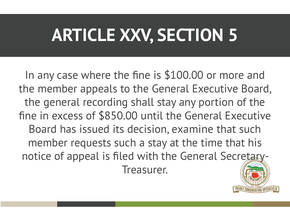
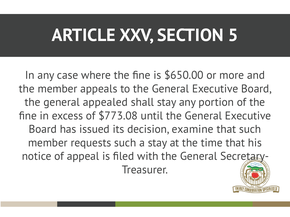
$100.00: $100.00 -> $650.00 (184, 75)
recording: recording -> appealed (105, 102)
$850.00: $850.00 -> $773.08 (118, 116)
